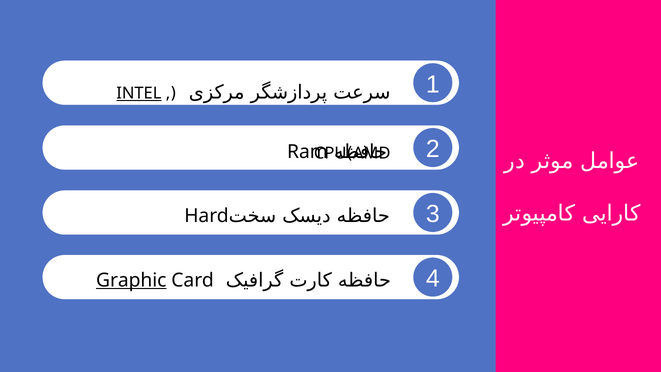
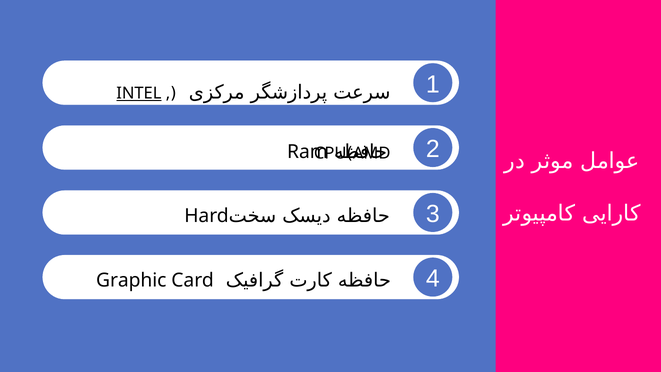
Graphic underline: present -> none (131, 280)
